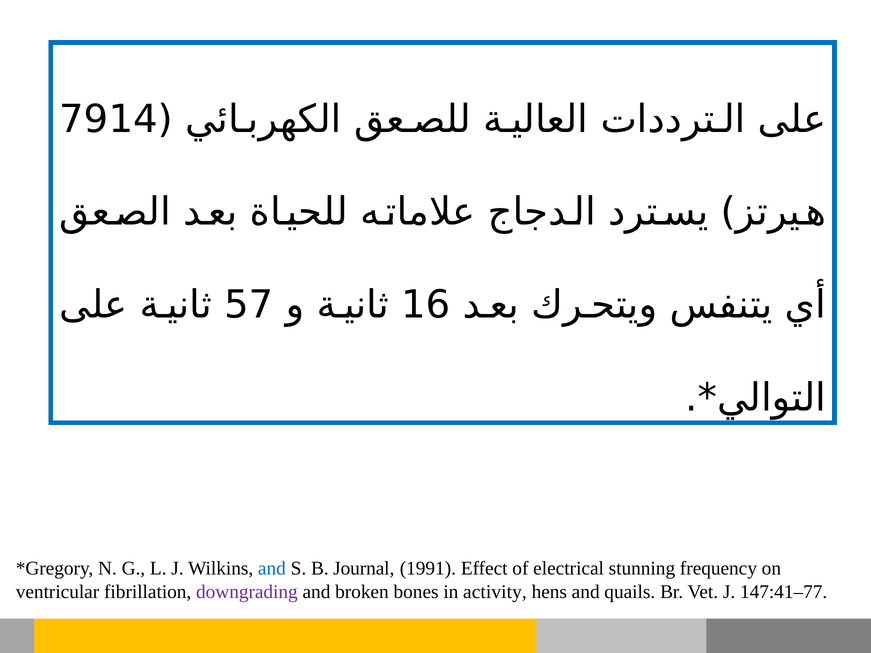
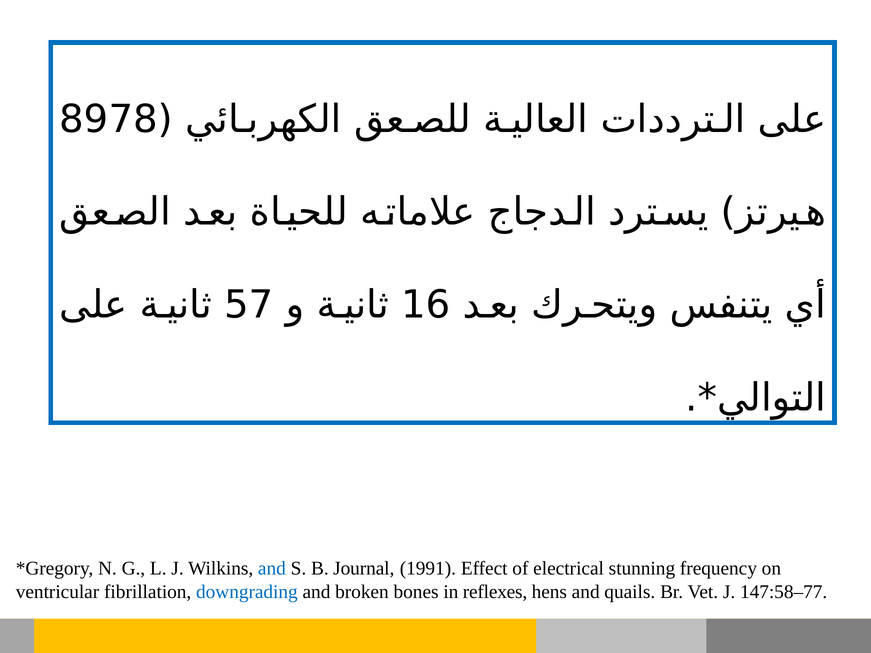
7914: 7914 -> 8978 (109, 119)
downgrading colour: purple -> blue (247, 592)
activity: activity -> reflexes (495, 592)
147:41–77: 147:41–77 -> 147:58–77 (784, 592)
